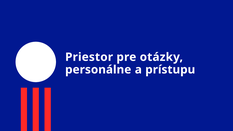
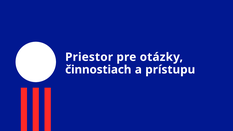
personálne: personálne -> činnostiach (98, 70)
